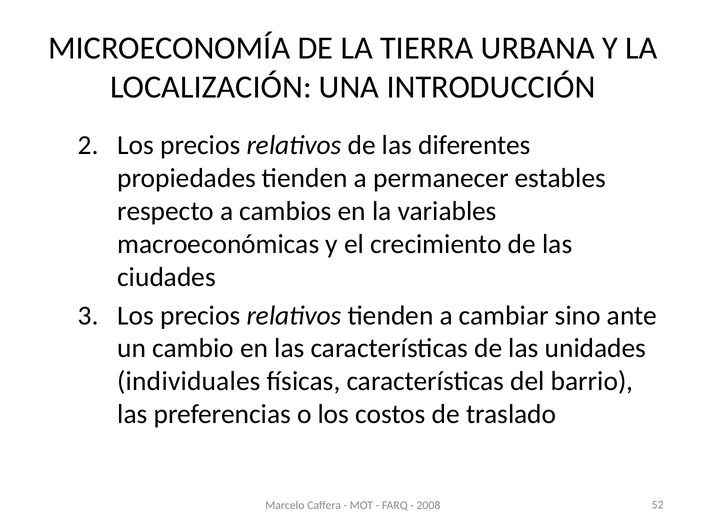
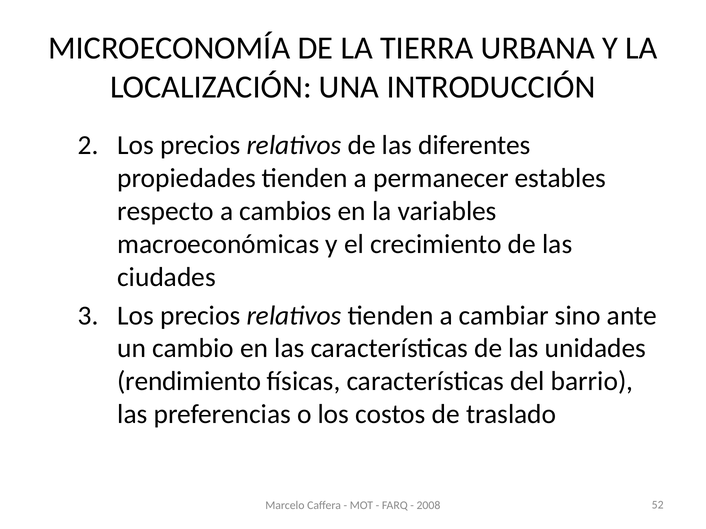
individuales: individuales -> rendimiento (189, 382)
